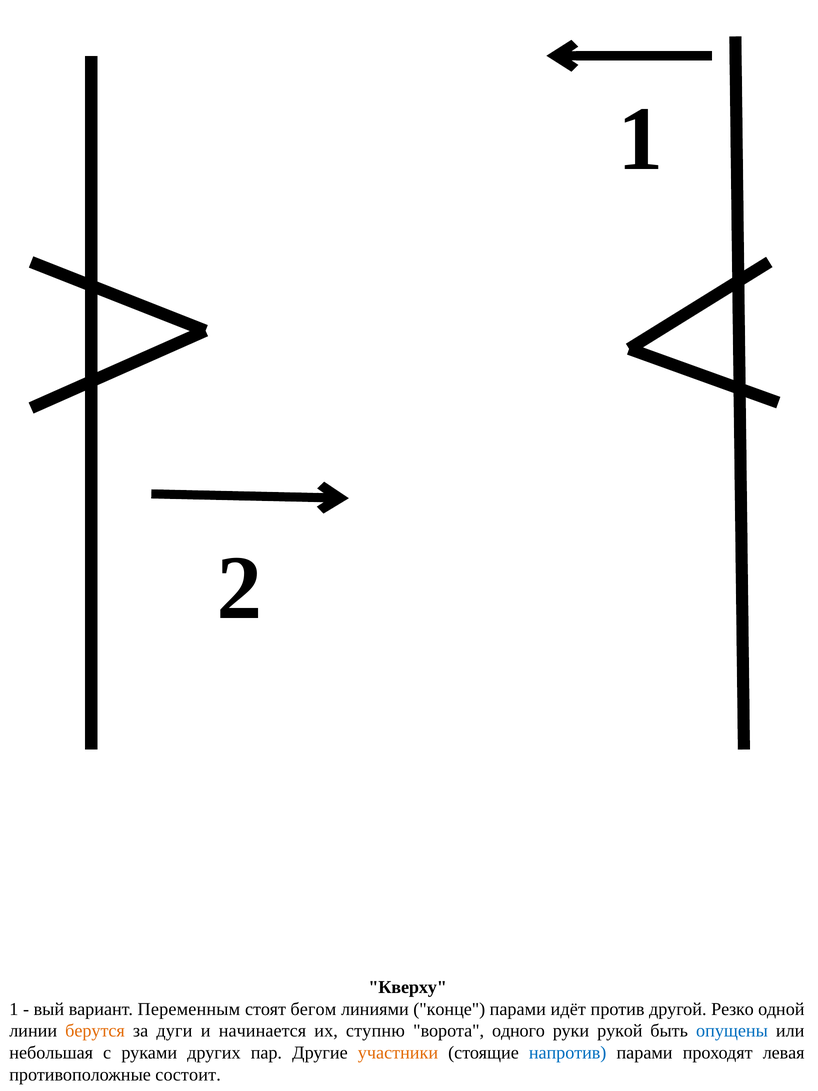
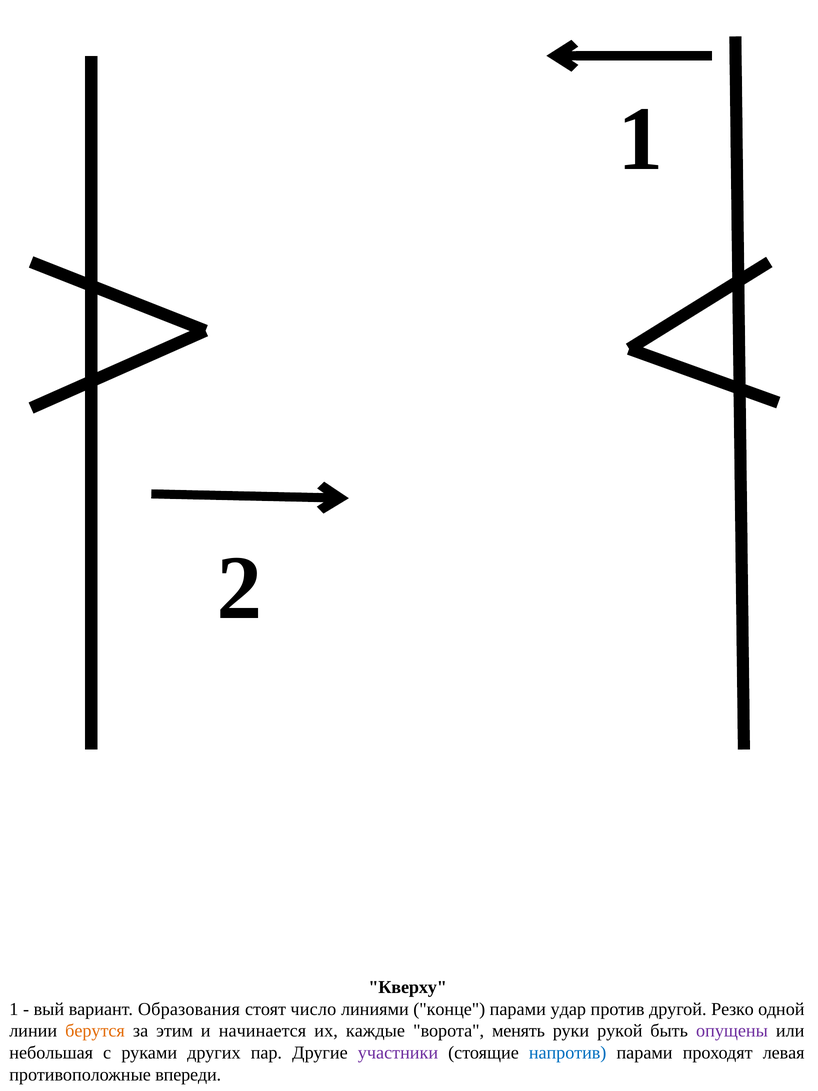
Переменным: Переменным -> Образования (189, 1009)
бегом: бегом -> число (313, 1009)
идёт: идёт -> удар (568, 1009)
дуги: дуги -> этим (175, 1031)
ступню: ступню -> каждые (375, 1031)
одного: одного -> менять (518, 1031)
опущены colour: blue -> purple (732, 1031)
участники colour: orange -> purple (398, 1052)
состоит: состоит -> впереди (188, 1074)
